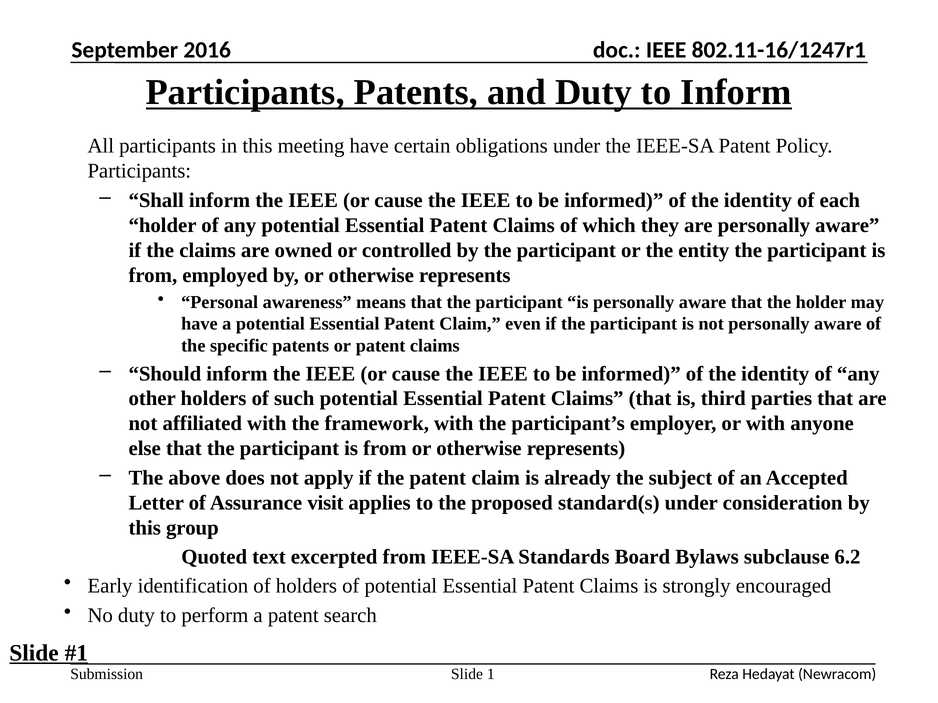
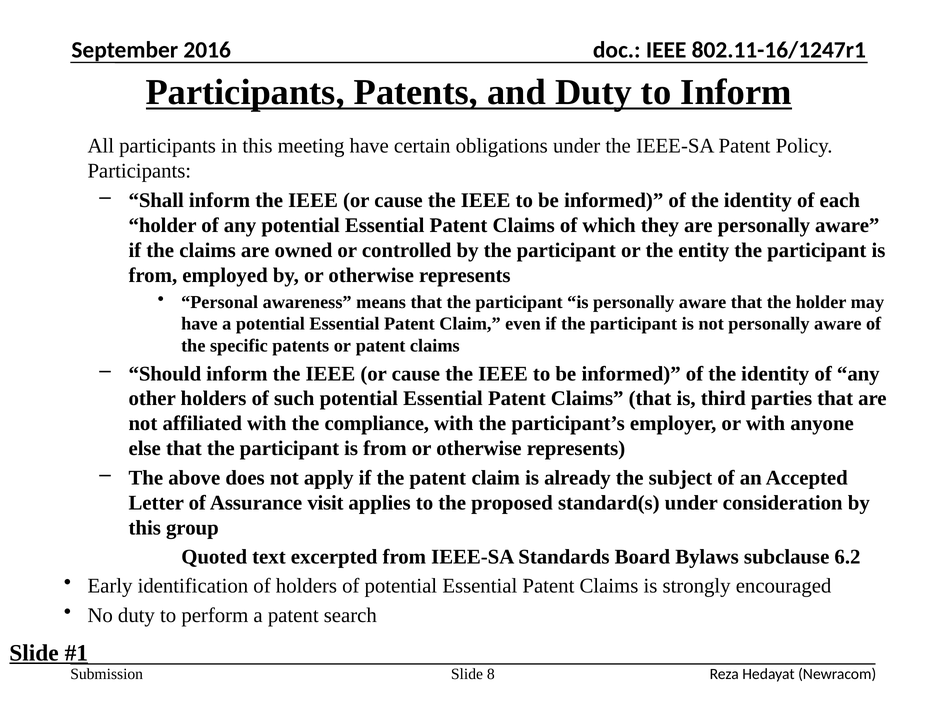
framework: framework -> compliance (377, 424)
1: 1 -> 8 (491, 675)
